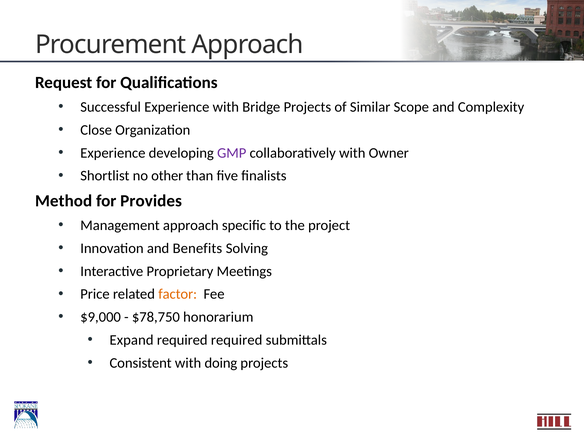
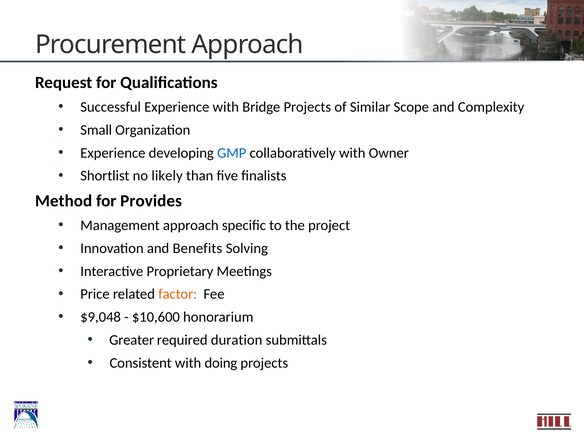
Close: Close -> Small (96, 130)
GMP colour: purple -> blue (232, 153)
other: other -> likely (167, 176)
$9,000: $9,000 -> $9,048 (101, 317)
$78,750: $78,750 -> $10,600 (156, 317)
Expand: Expand -> Greater (132, 340)
required required: required -> duration (237, 340)
